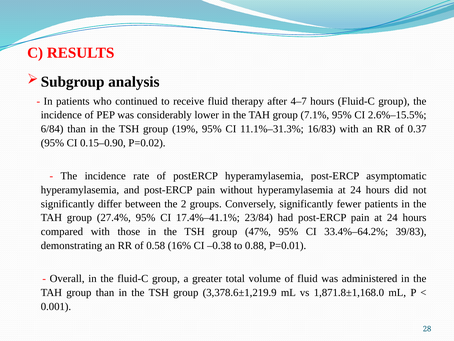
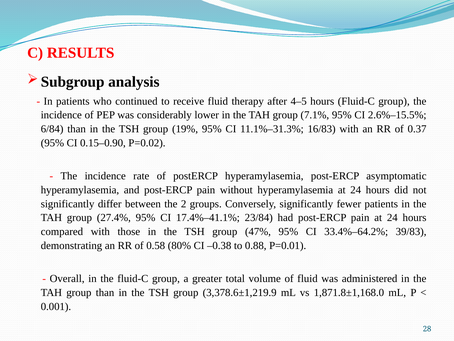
4–7: 4–7 -> 4–5 (299, 101)
16%: 16% -> 80% (179, 245)
